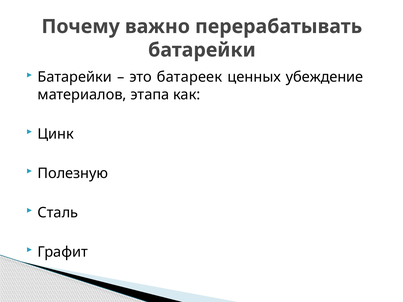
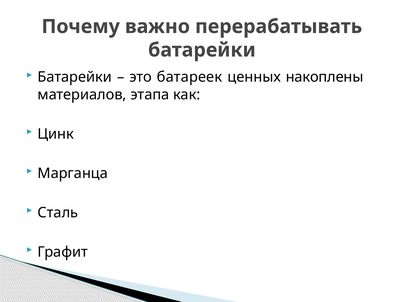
убеждение: убеждение -> накоплены (325, 77)
Полезную: Полезную -> Марганца (73, 173)
